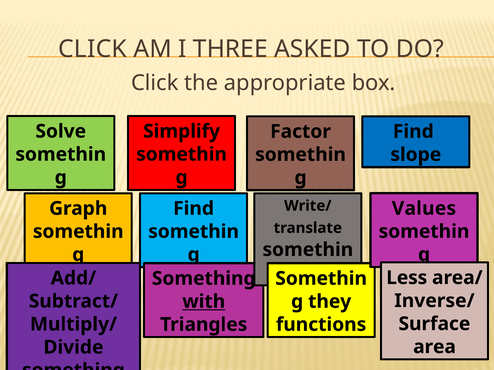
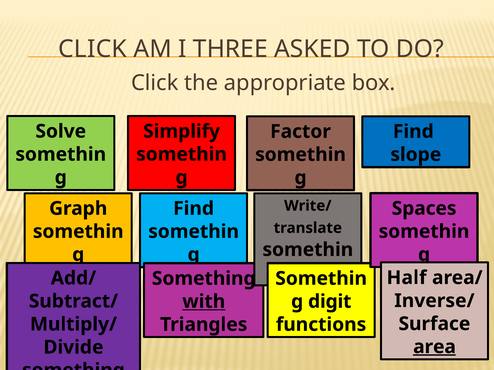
Values: Values -> Spaces (424, 209)
Less: Less -> Half (407, 278)
they: they -> digit (330, 302)
area underline: none -> present (435, 347)
